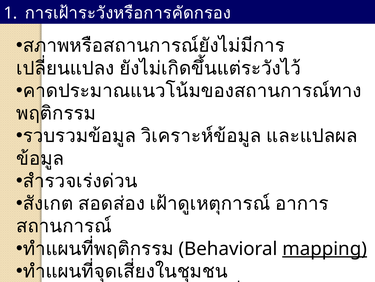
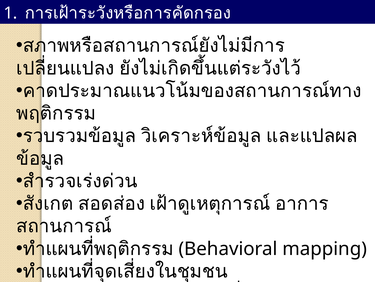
mapping underline: present -> none (325, 248)
